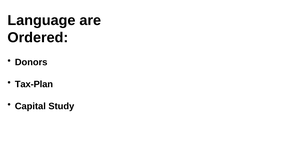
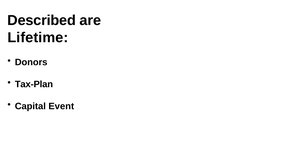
Language: Language -> Described (42, 20)
Ordered: Ordered -> Lifetime (38, 38)
Study: Study -> Event (61, 106)
